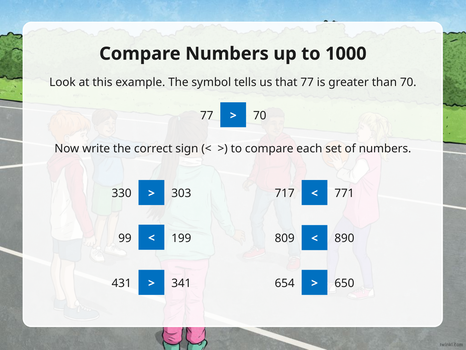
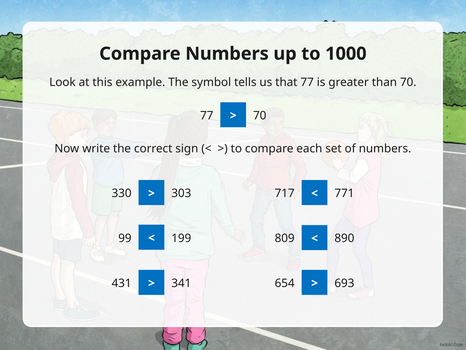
650: 650 -> 693 (344, 283)
